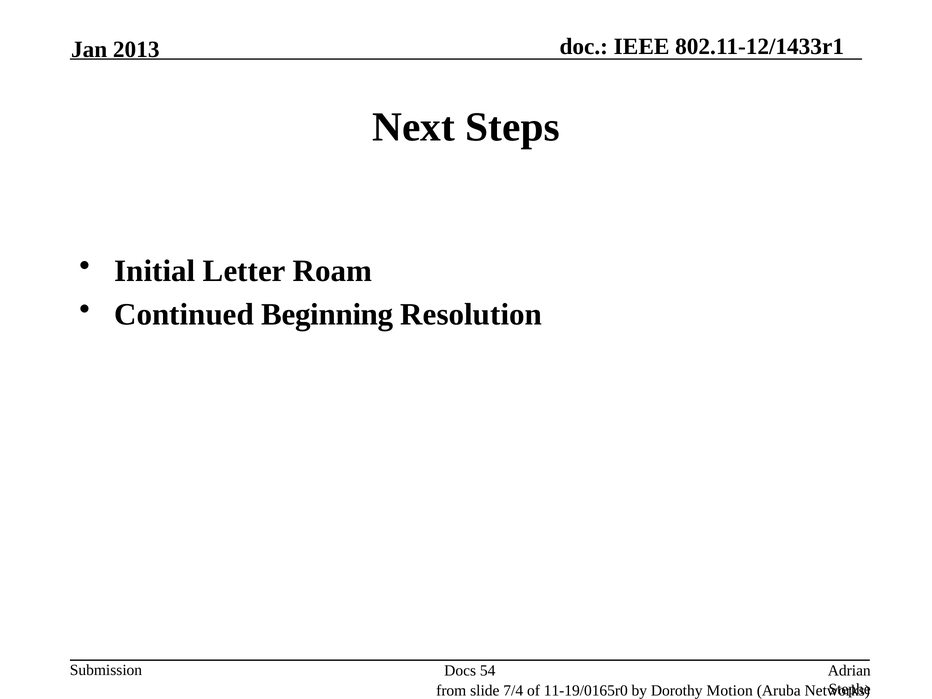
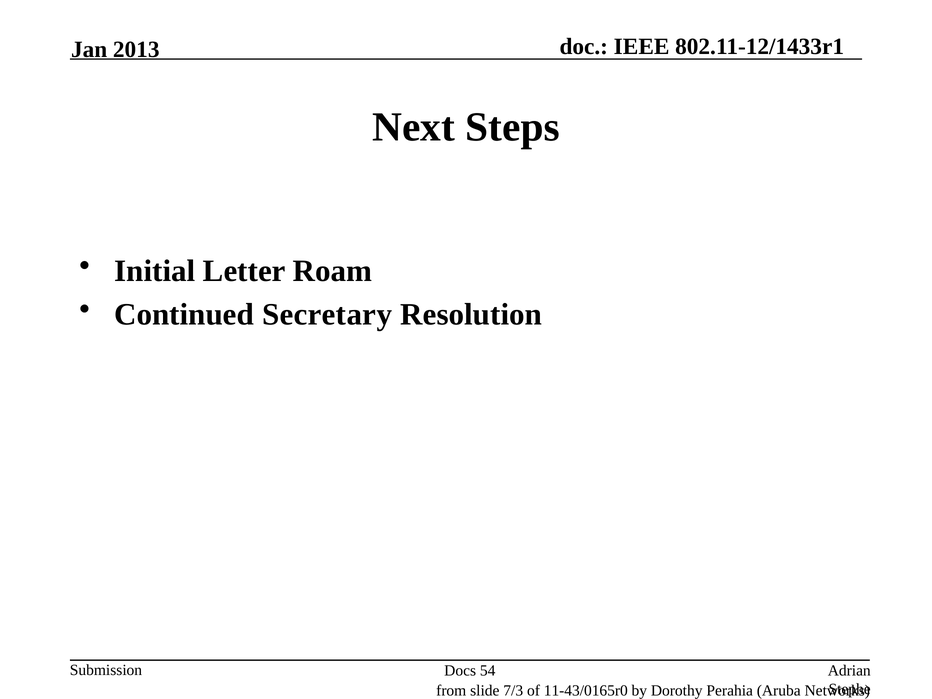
Beginning: Beginning -> Secretary (327, 314)
7/4: 7/4 -> 7/3 (513, 691)
11-19/0165r0: 11-19/0165r0 -> 11-43/0165r0 (586, 691)
Motion: Motion -> Perahia (730, 691)
